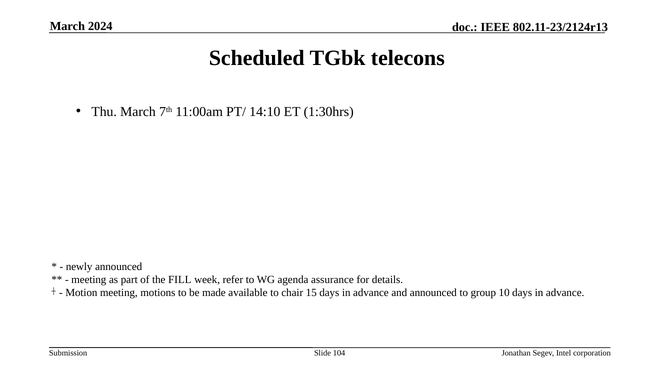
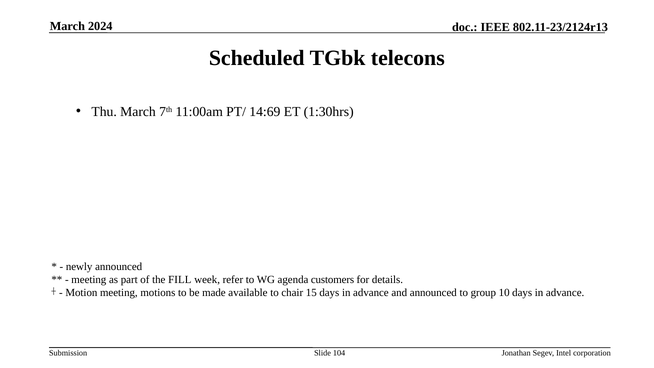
14:10: 14:10 -> 14:69 (265, 112)
assurance: assurance -> customers (333, 280)
